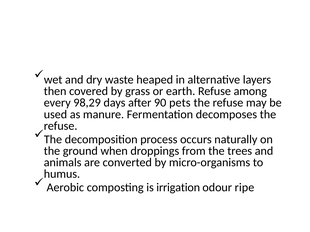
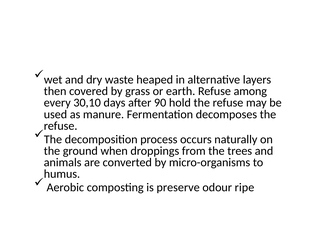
98,29: 98,29 -> 30,10 (87, 103)
pets: pets -> hold (180, 103)
irrigation: irrigation -> preserve (178, 188)
